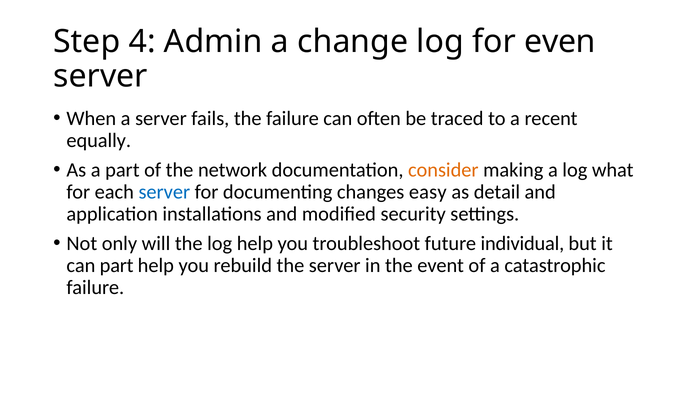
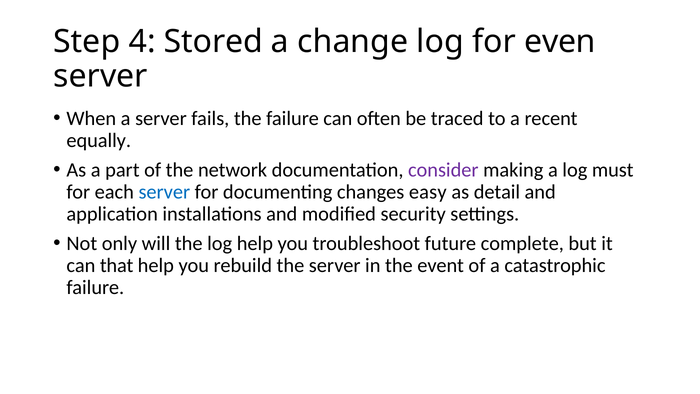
Admin: Admin -> Stored (213, 41)
consider colour: orange -> purple (443, 170)
what: what -> must (613, 170)
individual: individual -> complete (522, 243)
can part: part -> that (117, 265)
